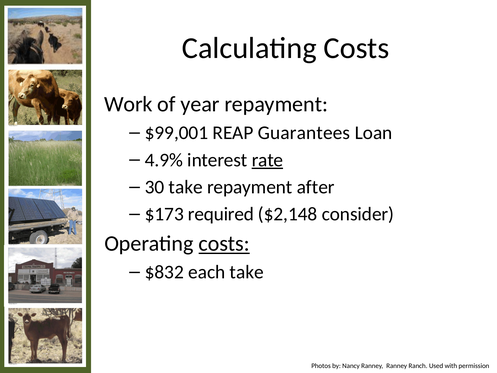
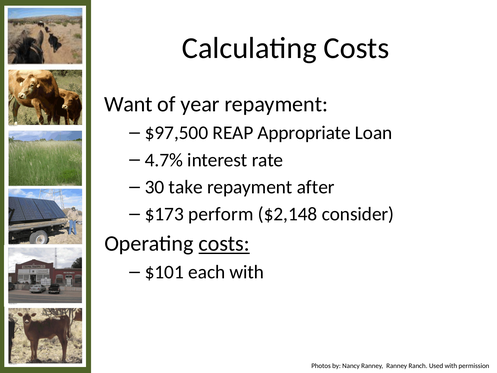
Work: Work -> Want (128, 104)
$99,001: $99,001 -> $97,500 (176, 133)
Guarantees: Guarantees -> Appropriate (304, 133)
4.9%: 4.9% -> 4.7% (164, 160)
rate underline: present -> none (268, 160)
required: required -> perform (221, 214)
$832: $832 -> $101 (164, 272)
each take: take -> with (247, 272)
